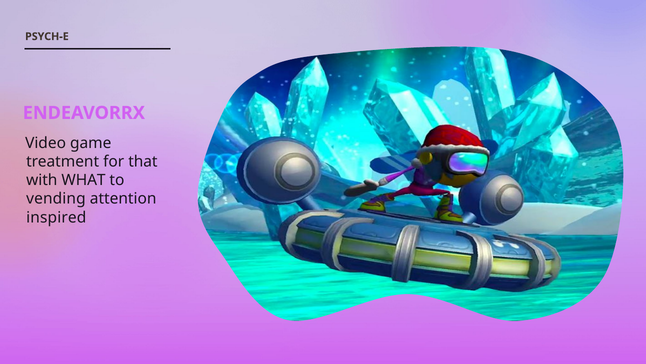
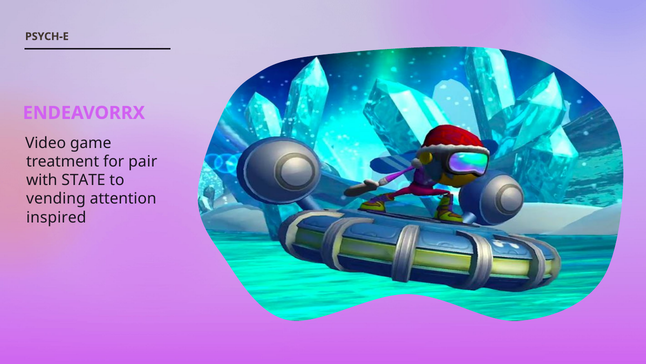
that: that -> pair (143, 161)
WHAT: WHAT -> STATE (83, 180)
